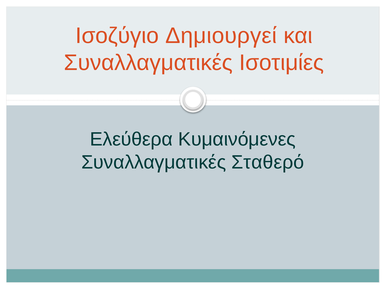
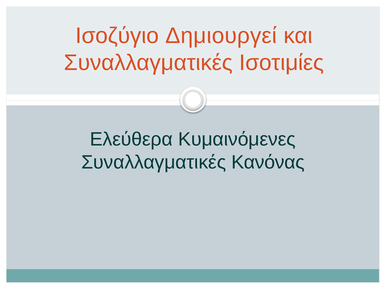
Σταθερό: Σταθερό -> Κανόνας (268, 163)
